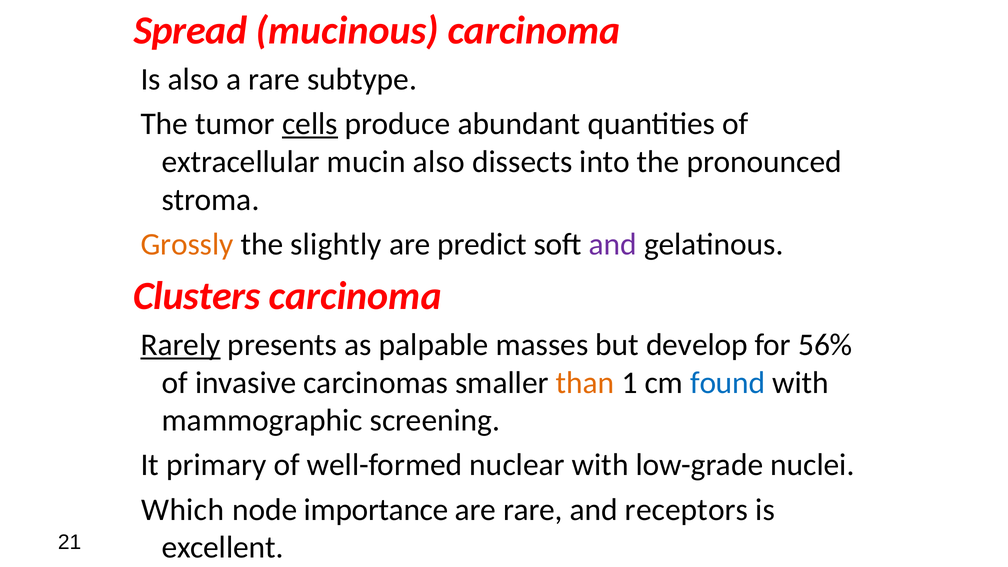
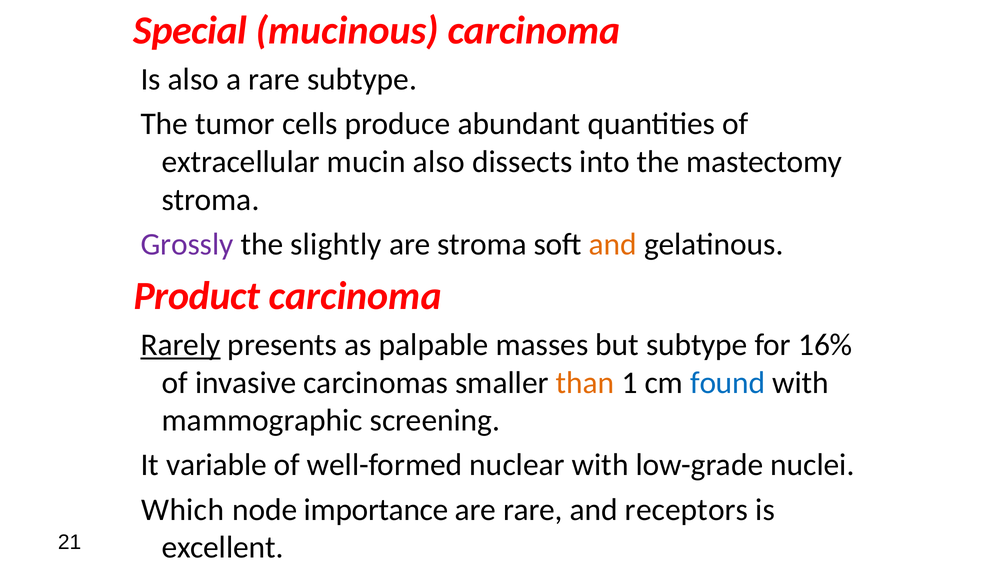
Spread: Spread -> Special (190, 31)
cells underline: present -> none (310, 124)
pronounced: pronounced -> mastectomy (764, 162)
Grossly colour: orange -> purple (187, 244)
are predict: predict -> stroma (482, 244)
and colour: purple -> orange (613, 244)
Clusters: Clusters -> Product (197, 296)
but develop: develop -> subtype (697, 345)
56%: 56% -> 16% (825, 345)
primary: primary -> variable (216, 465)
